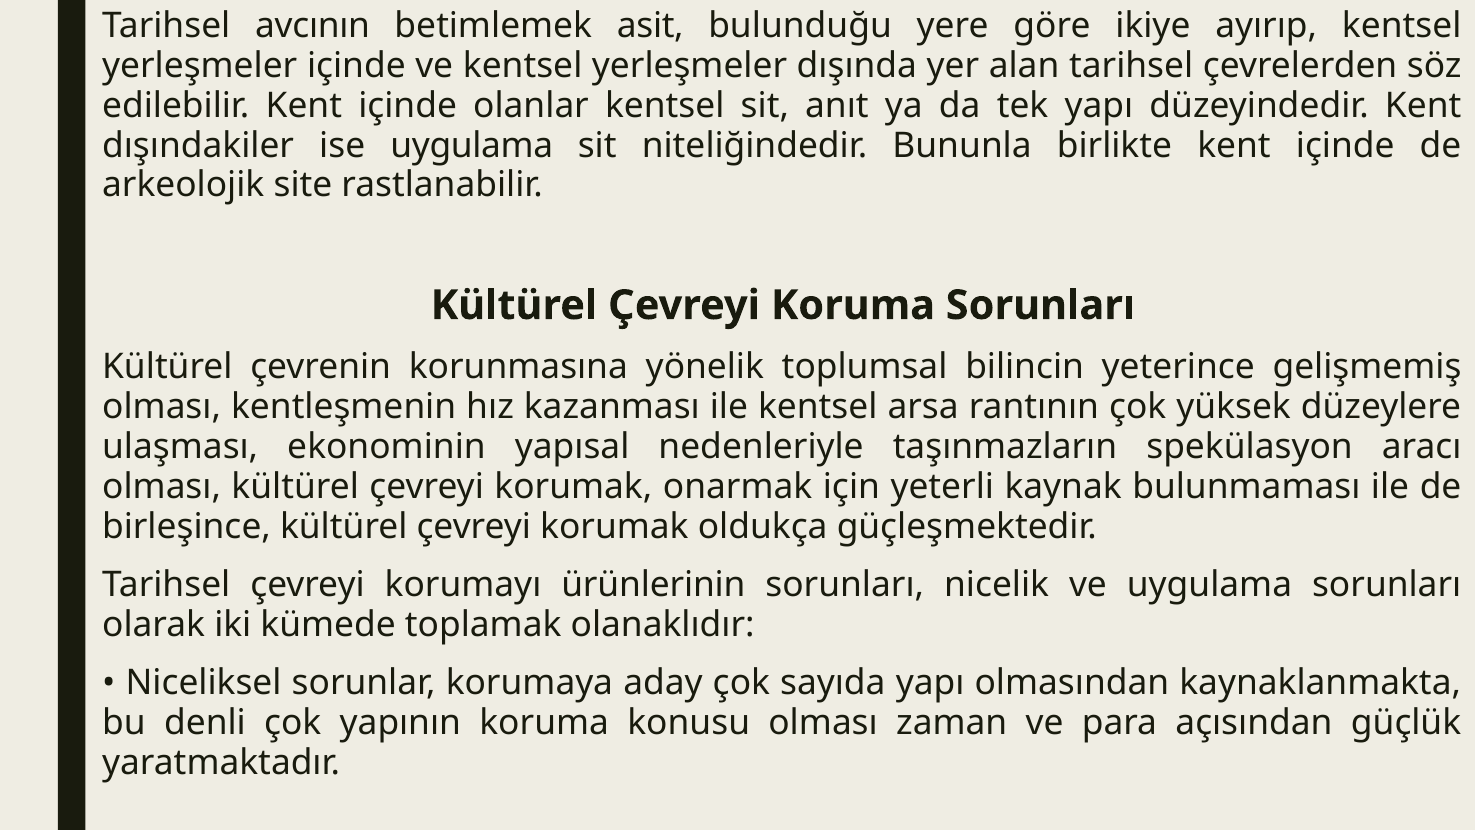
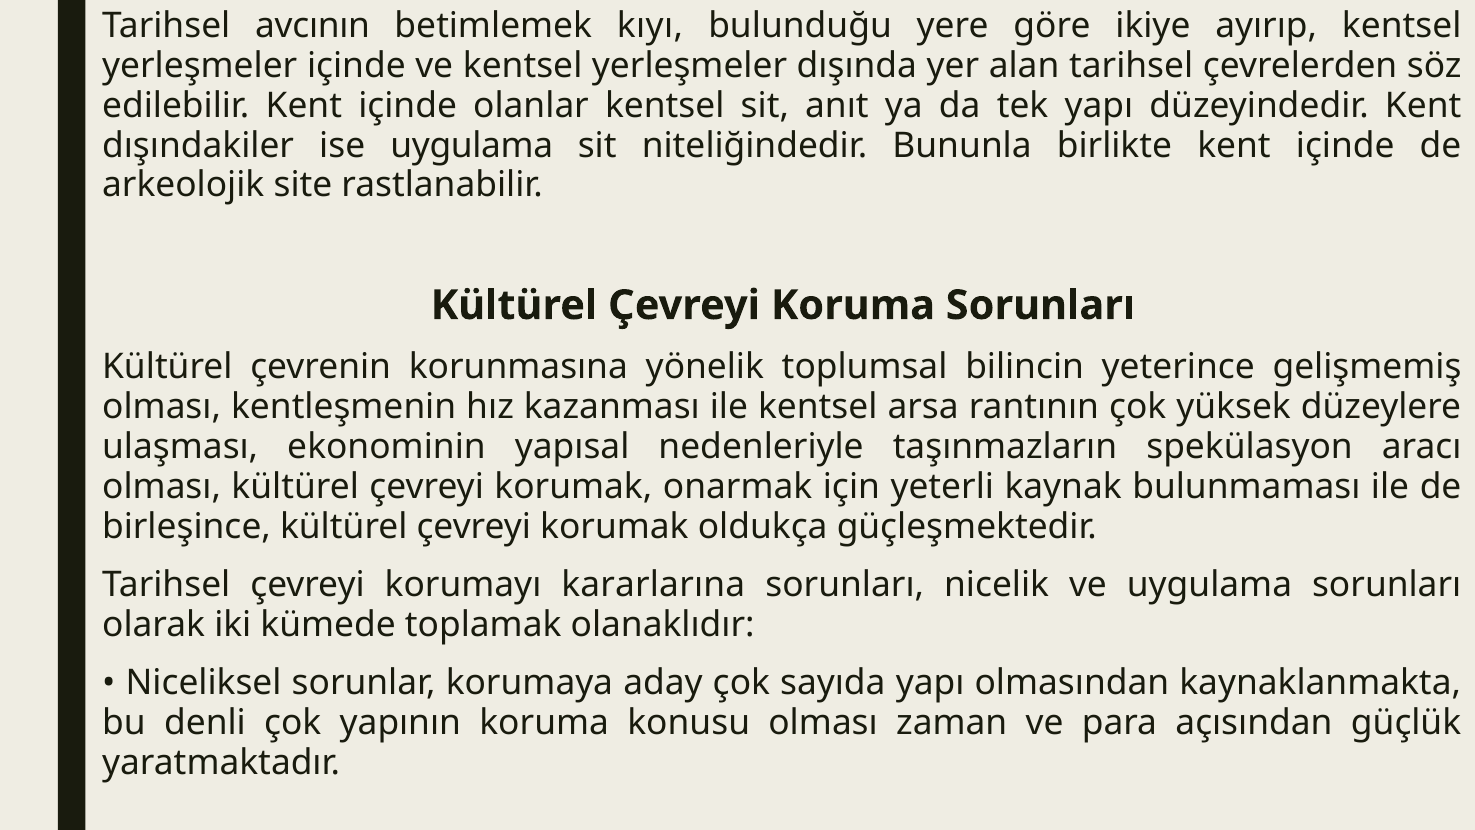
asit: asit -> kıyı (650, 26)
ürünlerinin: ürünlerinin -> kararlarına (653, 585)
